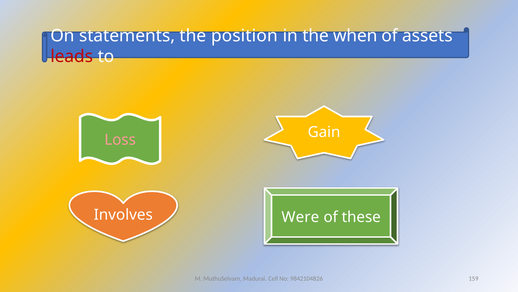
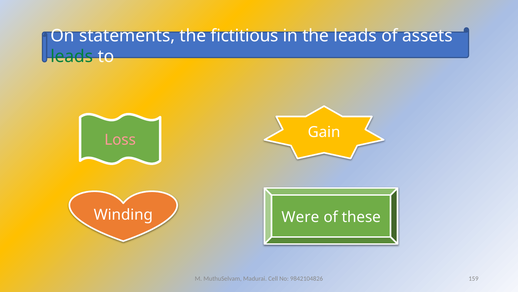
position: position -> fictitious (245, 36)
the when: when -> leads (355, 36)
leads colour: red -> green (72, 56)
Involves: Involves -> Winding (123, 214)
